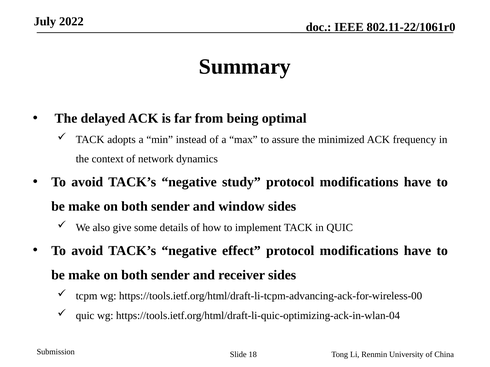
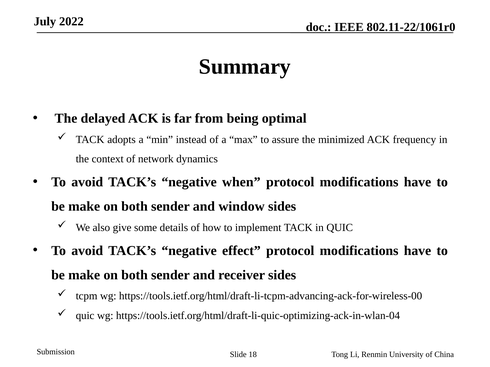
study: study -> when (241, 182)
